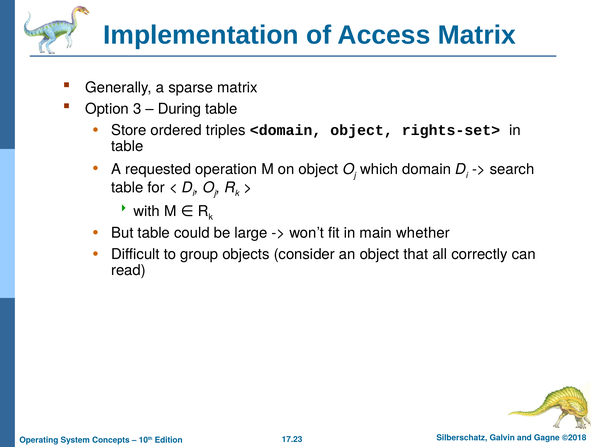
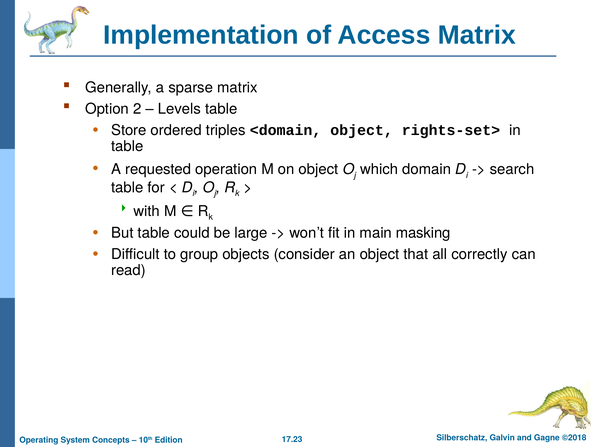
3: 3 -> 2 (137, 109)
During: During -> Levels (179, 109)
whether: whether -> masking (423, 233)
